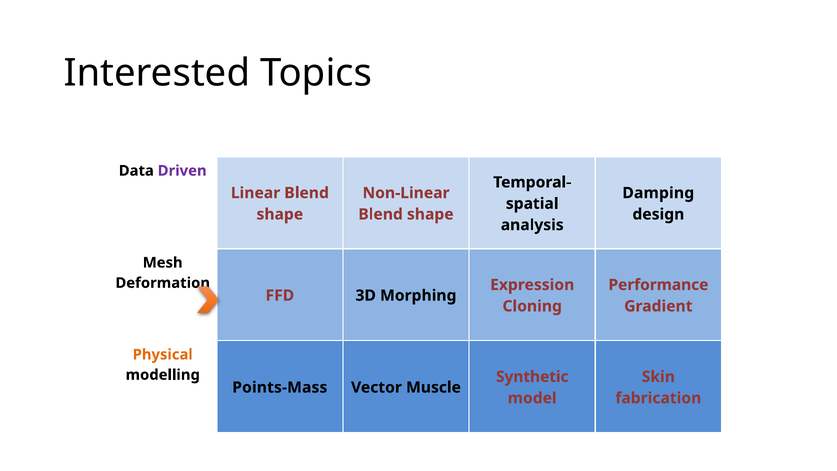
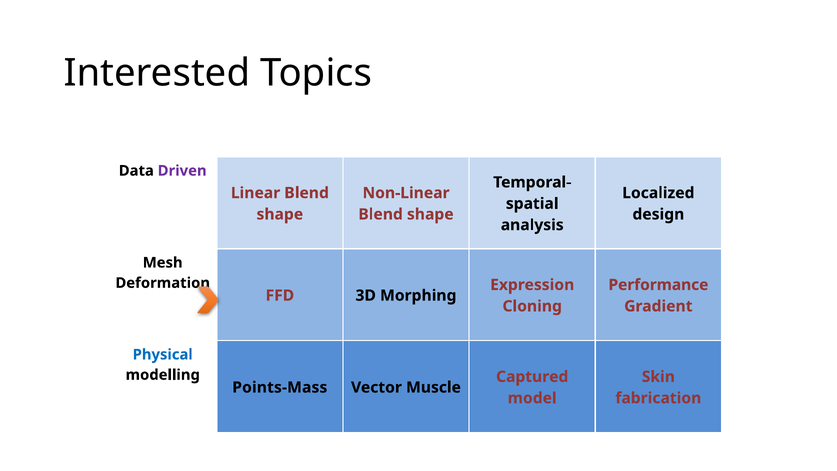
Damping: Damping -> Localized (658, 193)
Physical colour: orange -> blue (163, 354)
Synthetic: Synthetic -> Captured (532, 377)
